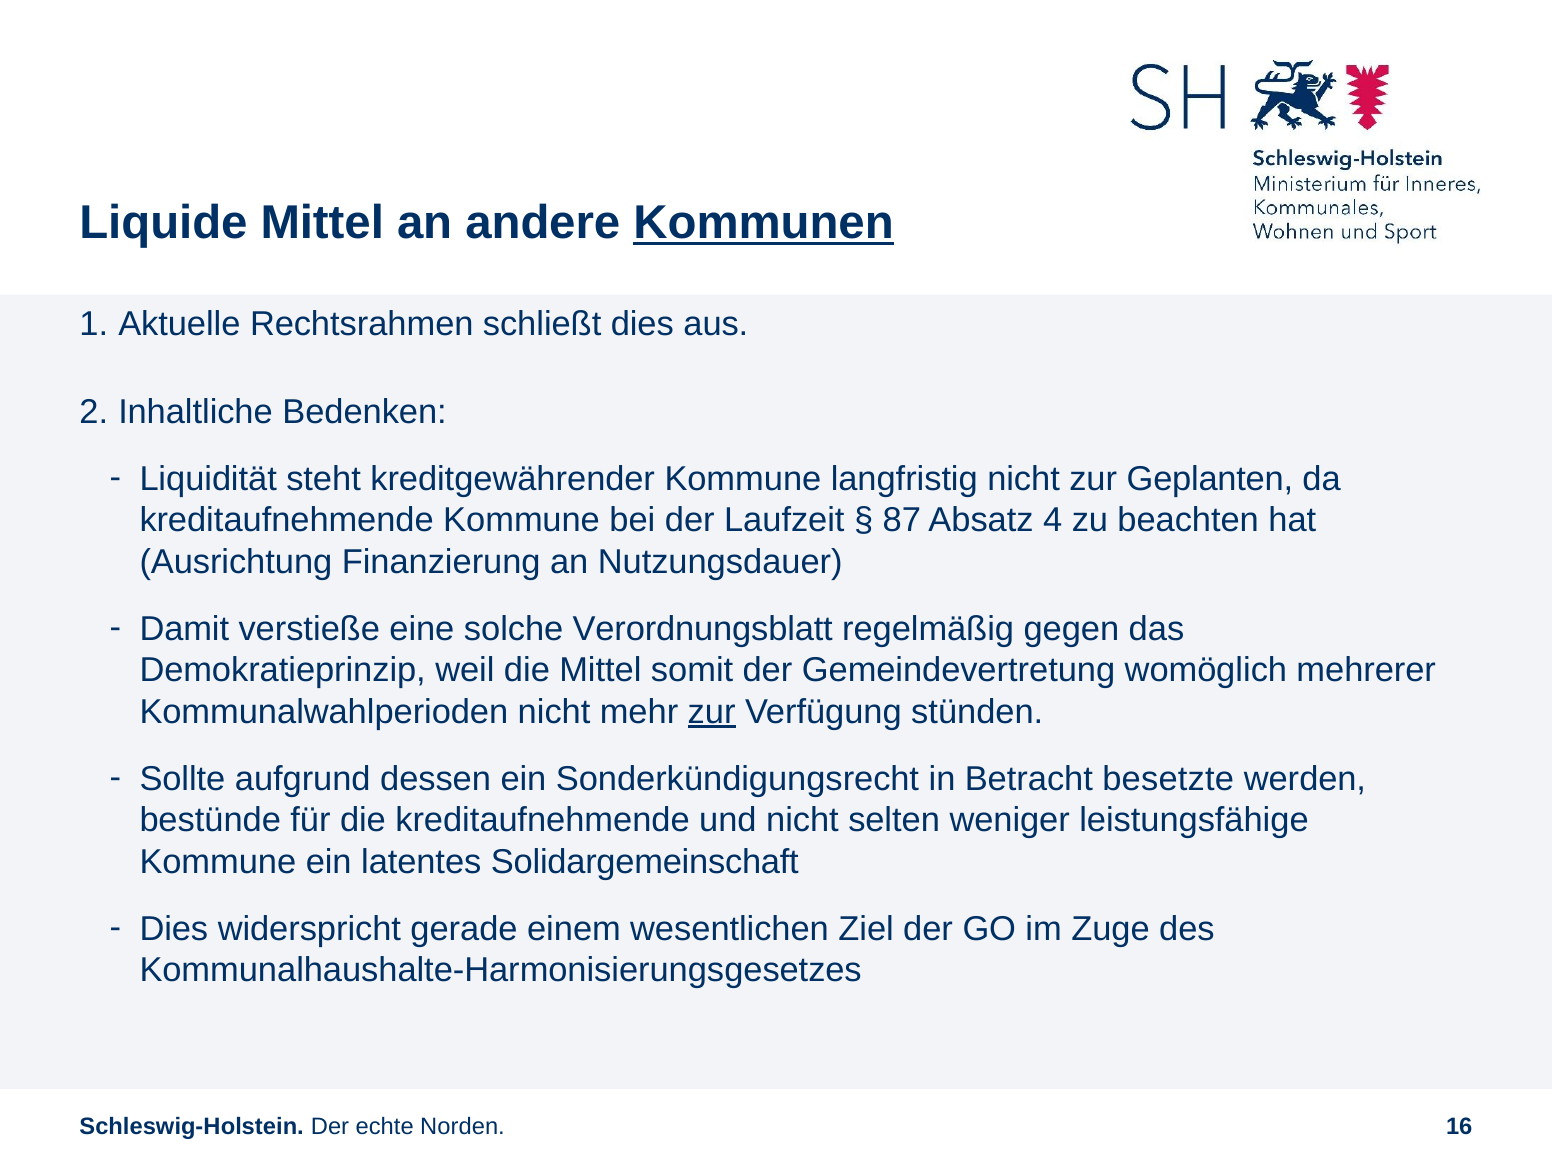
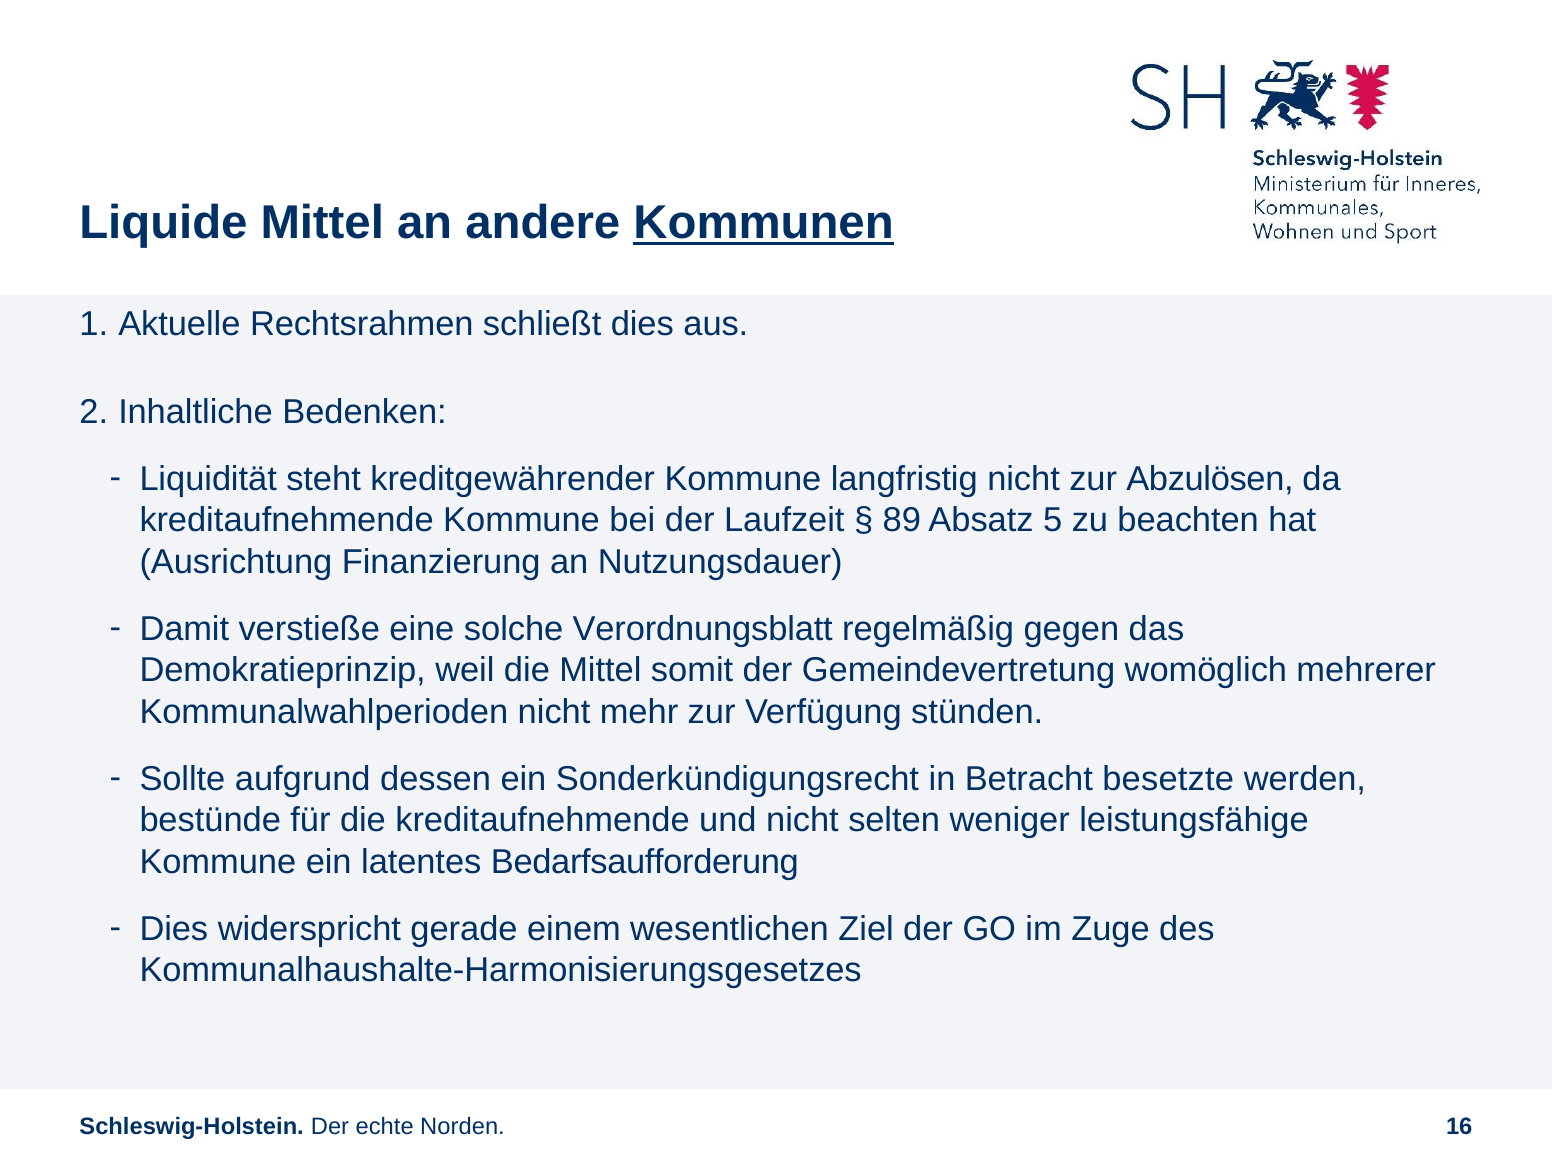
Geplanten: Geplanten -> Abzulösen (1210, 479)
87: 87 -> 89 (902, 520)
4: 4 -> 5 (1053, 520)
zur underline: present -> none (712, 712)
Solidargemeinschaft: Solidargemeinschaft -> Bedarfsaufforderung (645, 862)
